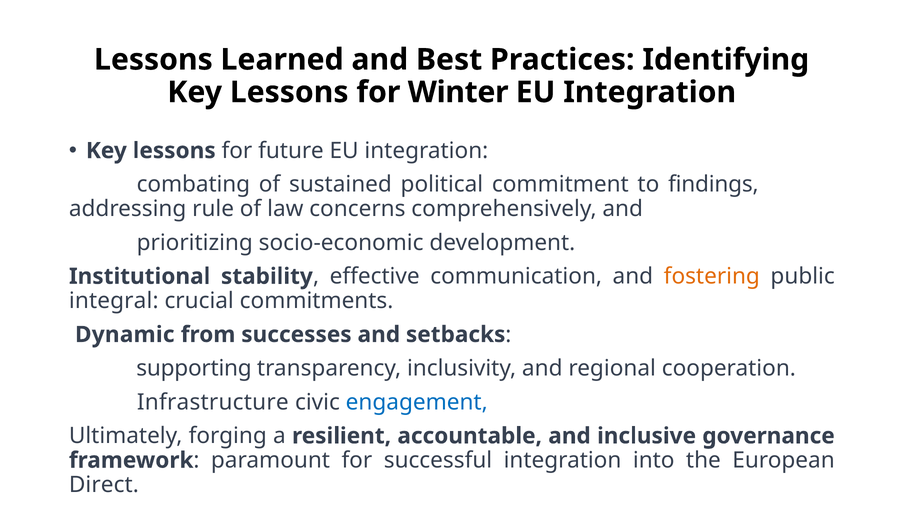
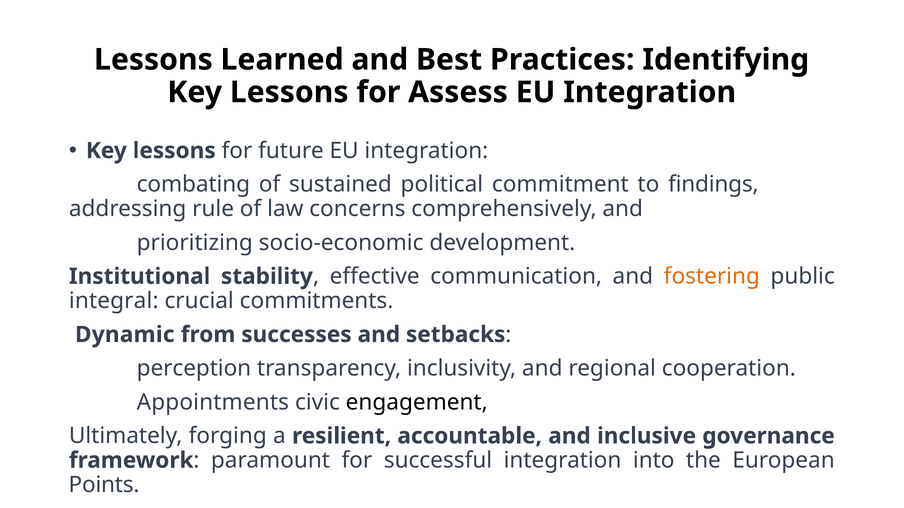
Winter: Winter -> Assess (458, 92)
supporting: supporting -> perception (194, 369)
Infrastructure: Infrastructure -> Appointments (213, 403)
engagement colour: blue -> black (417, 403)
Direct: Direct -> Points (104, 485)
